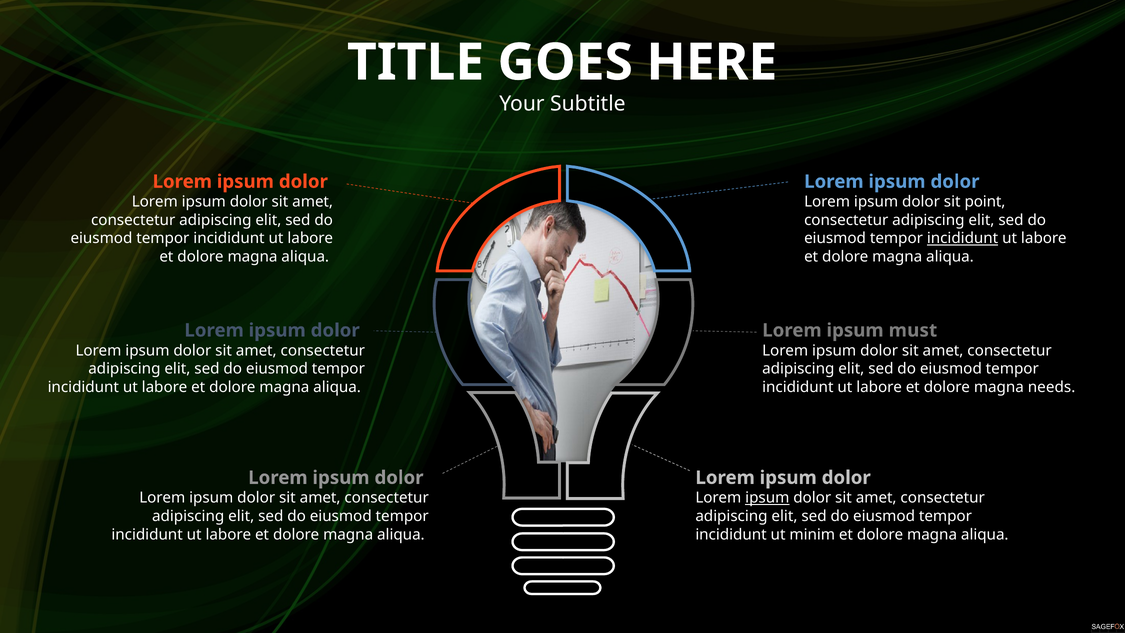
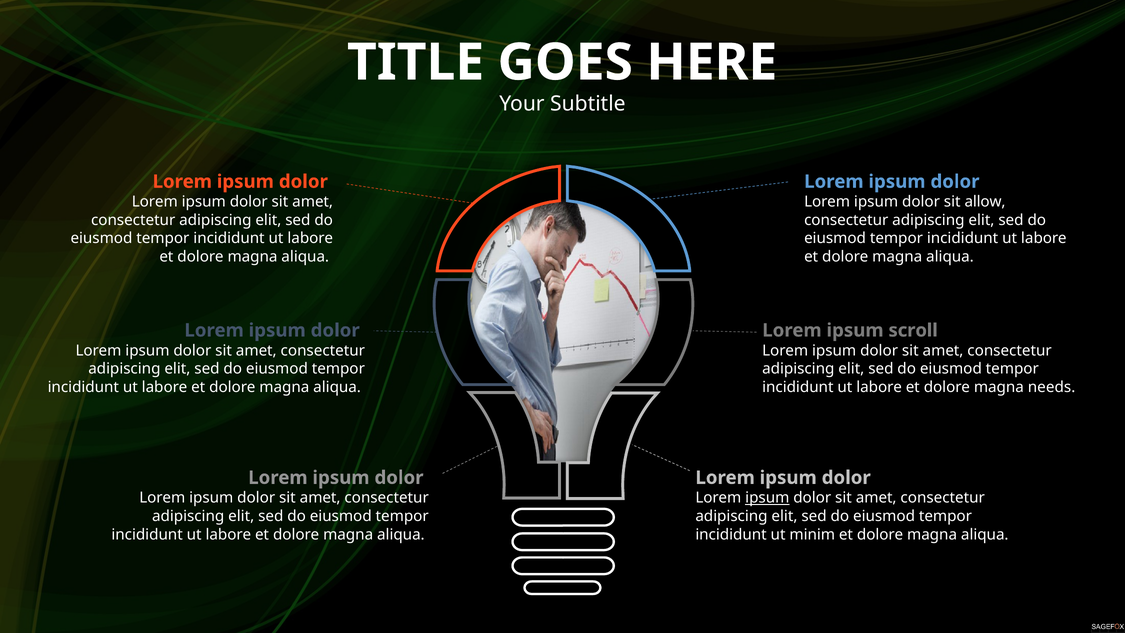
point: point -> allow (985, 202)
incididunt underline: present -> none (963, 238)
must: must -> scroll (913, 330)
